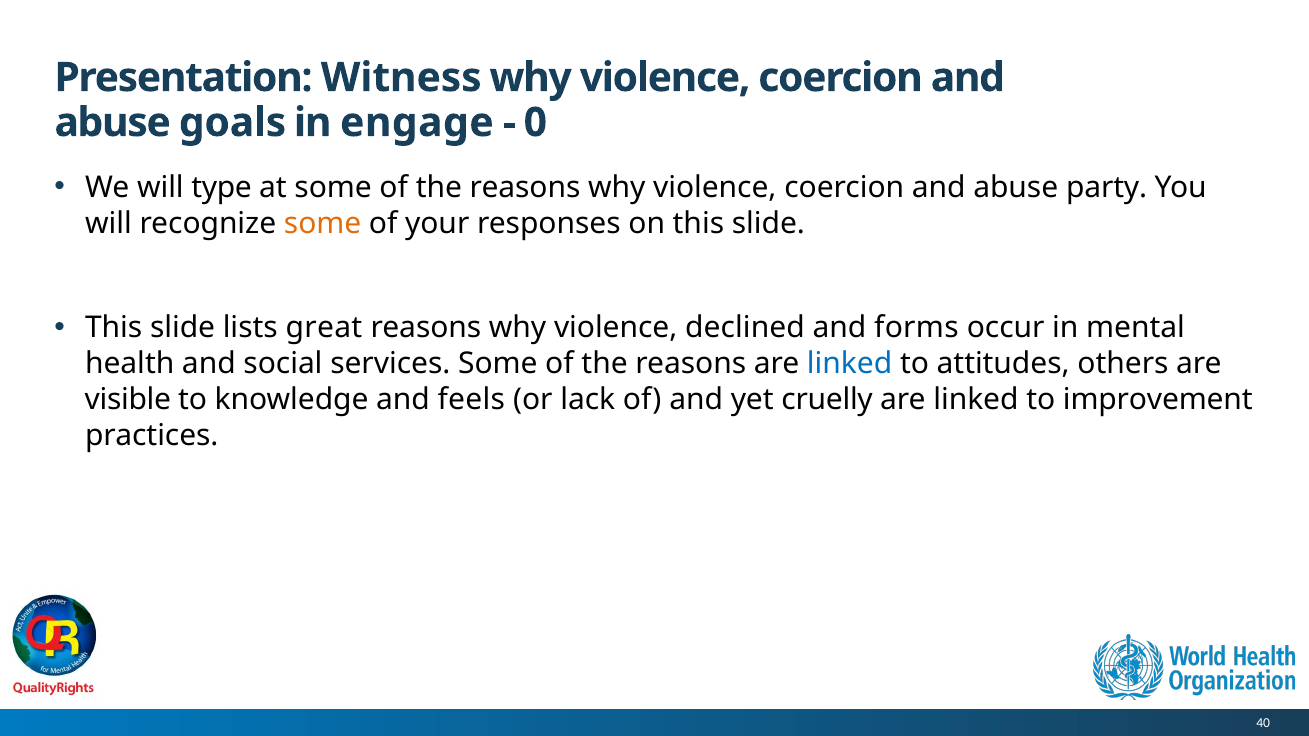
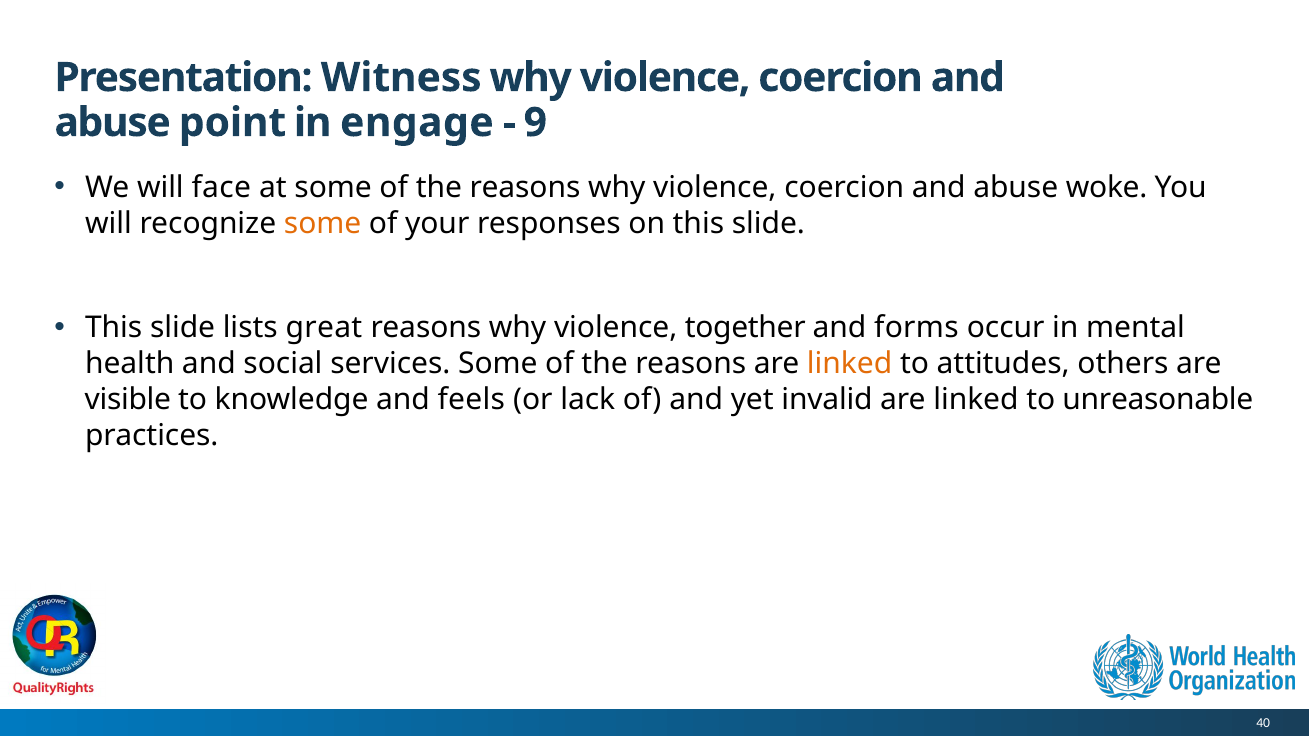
goals: goals -> point (232, 123)
0: 0 -> 9 (535, 123)
type: type -> face (221, 187)
party: party -> woke (1107, 187)
declined: declined -> together (745, 328)
linked colour: blue -> orange (850, 364)
cruelly: cruelly -> invalid (827, 400)
improvement: improvement -> unreasonable (1158, 400)
